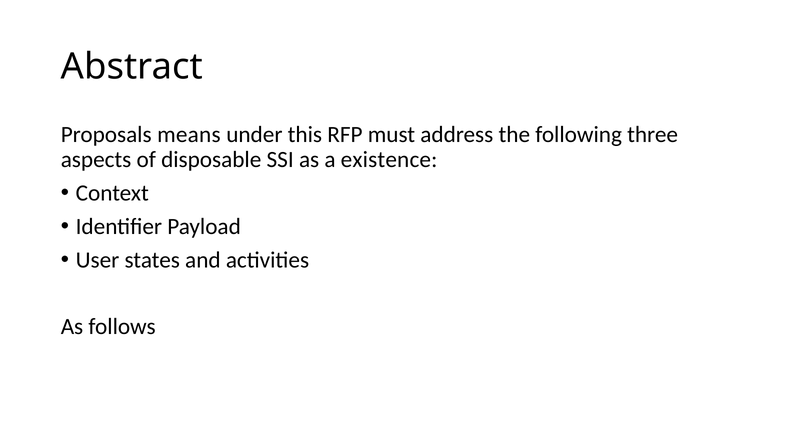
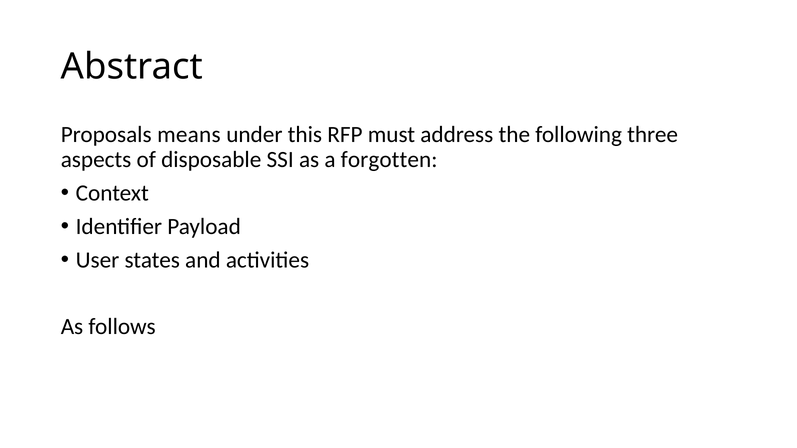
existence: existence -> forgotten (389, 160)
